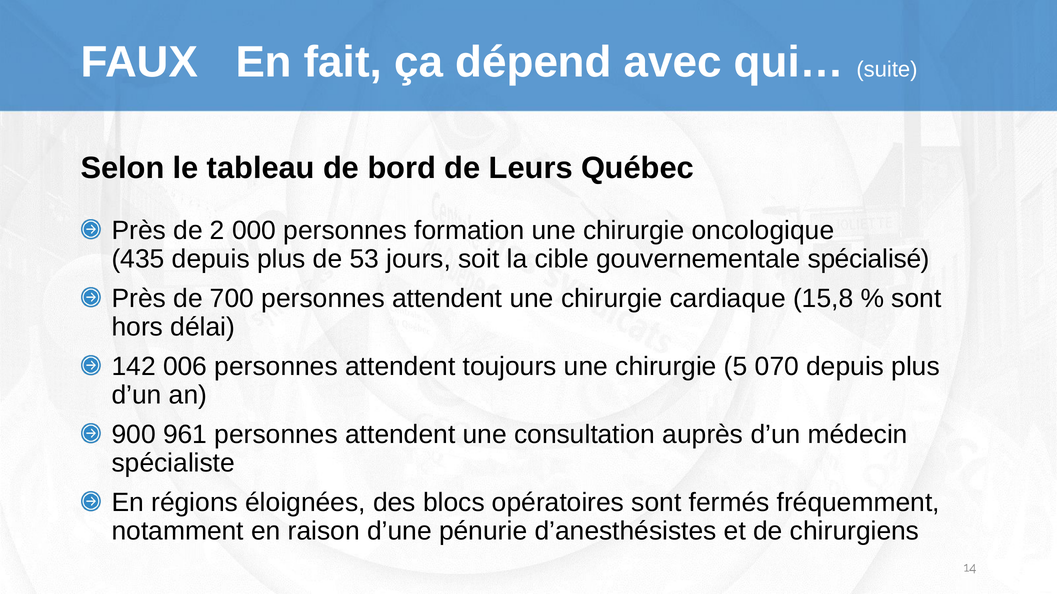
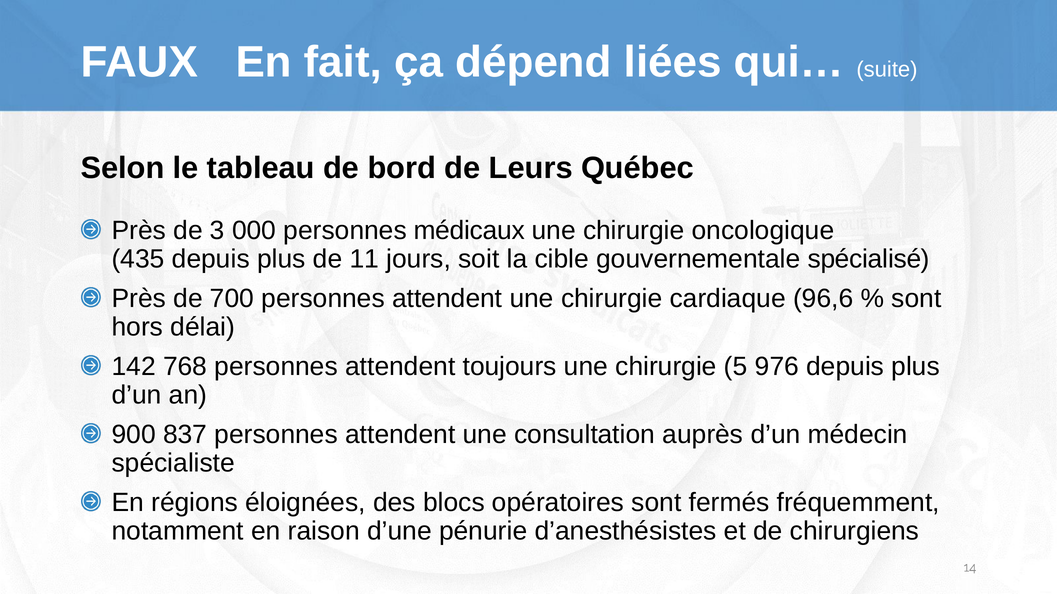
avec: avec -> liées (673, 62)
2: 2 -> 3 (217, 231)
formation: formation -> médicaux (469, 231)
53: 53 -> 11 (364, 259)
15,8: 15,8 -> 96,6 (823, 299)
006: 006 -> 768 (185, 367)
070: 070 -> 976 (777, 367)
961: 961 -> 837 (185, 435)
